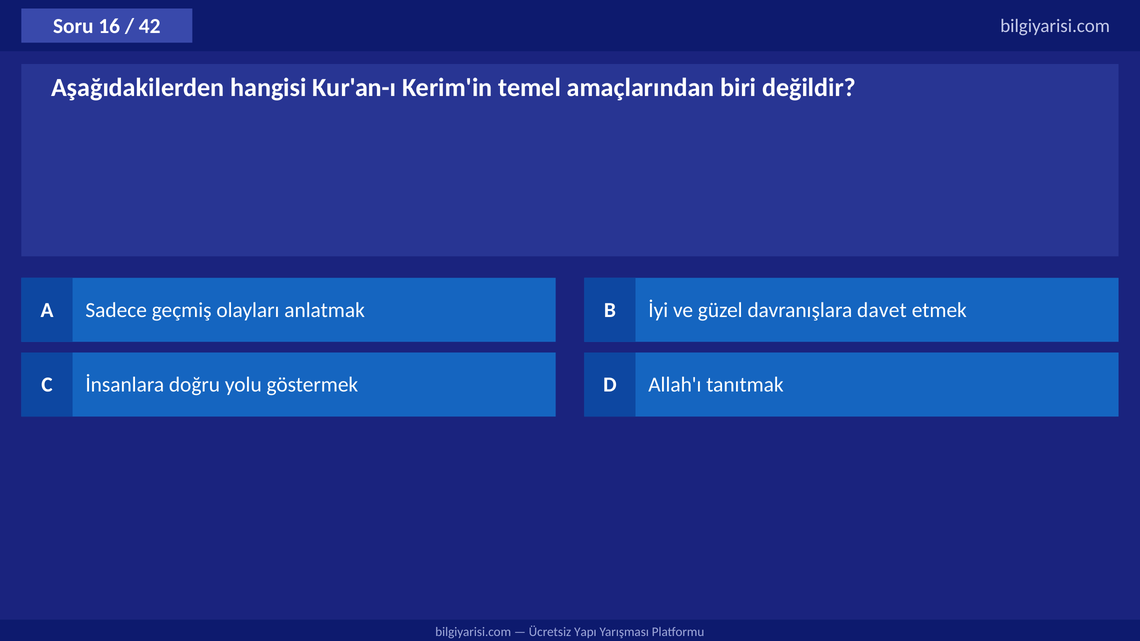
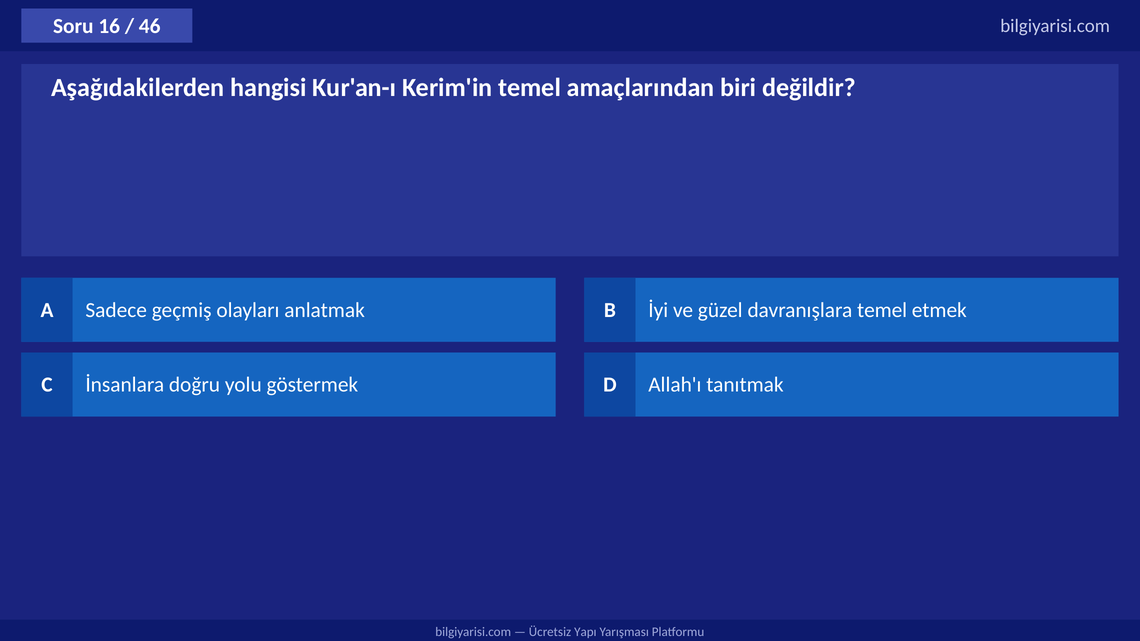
42: 42 -> 46 (150, 26)
davranışlara davet: davet -> temel (882, 310)
